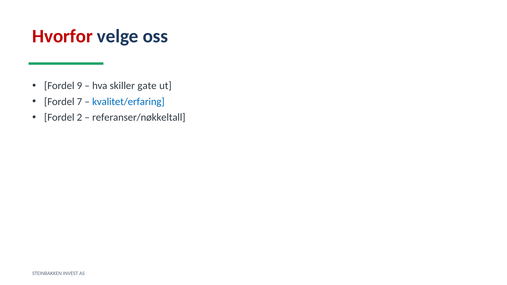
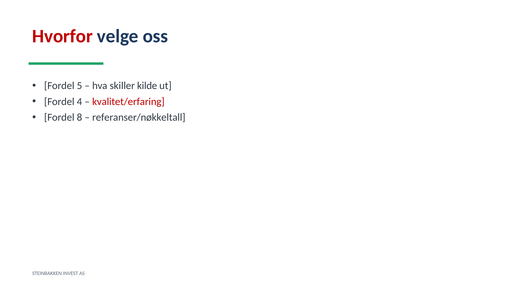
9: 9 -> 5 (80, 86)
gate: gate -> kilde (147, 86)
7: 7 -> 4 (80, 102)
kvalitet/erfaring colour: blue -> red (128, 102)
2: 2 -> 8 (80, 118)
